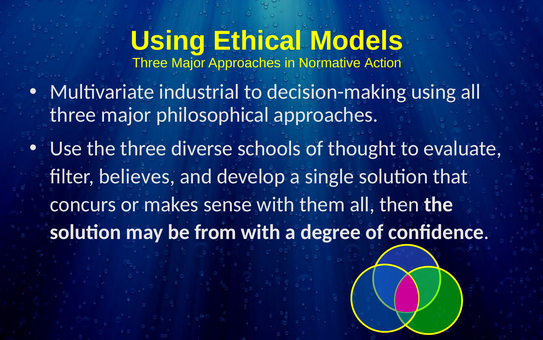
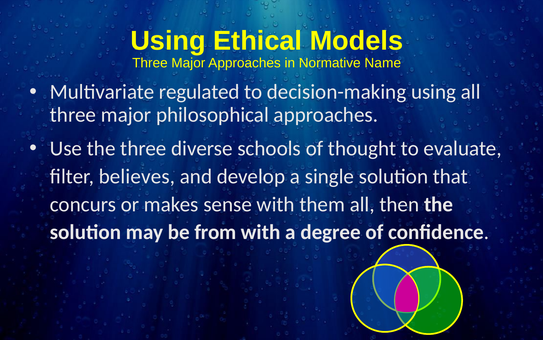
Action: Action -> Name (383, 63)
industrial: industrial -> regulated (199, 92)
